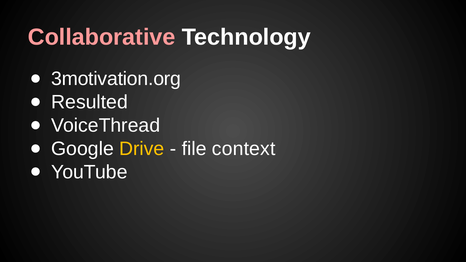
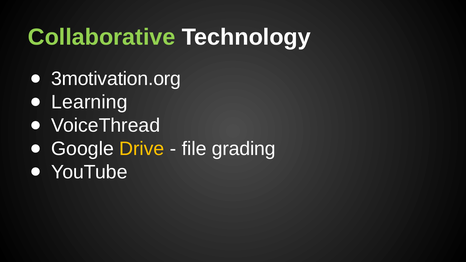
Collaborative colour: pink -> light green (102, 37)
Resulted: Resulted -> Learning (89, 102)
context: context -> grading (244, 149)
